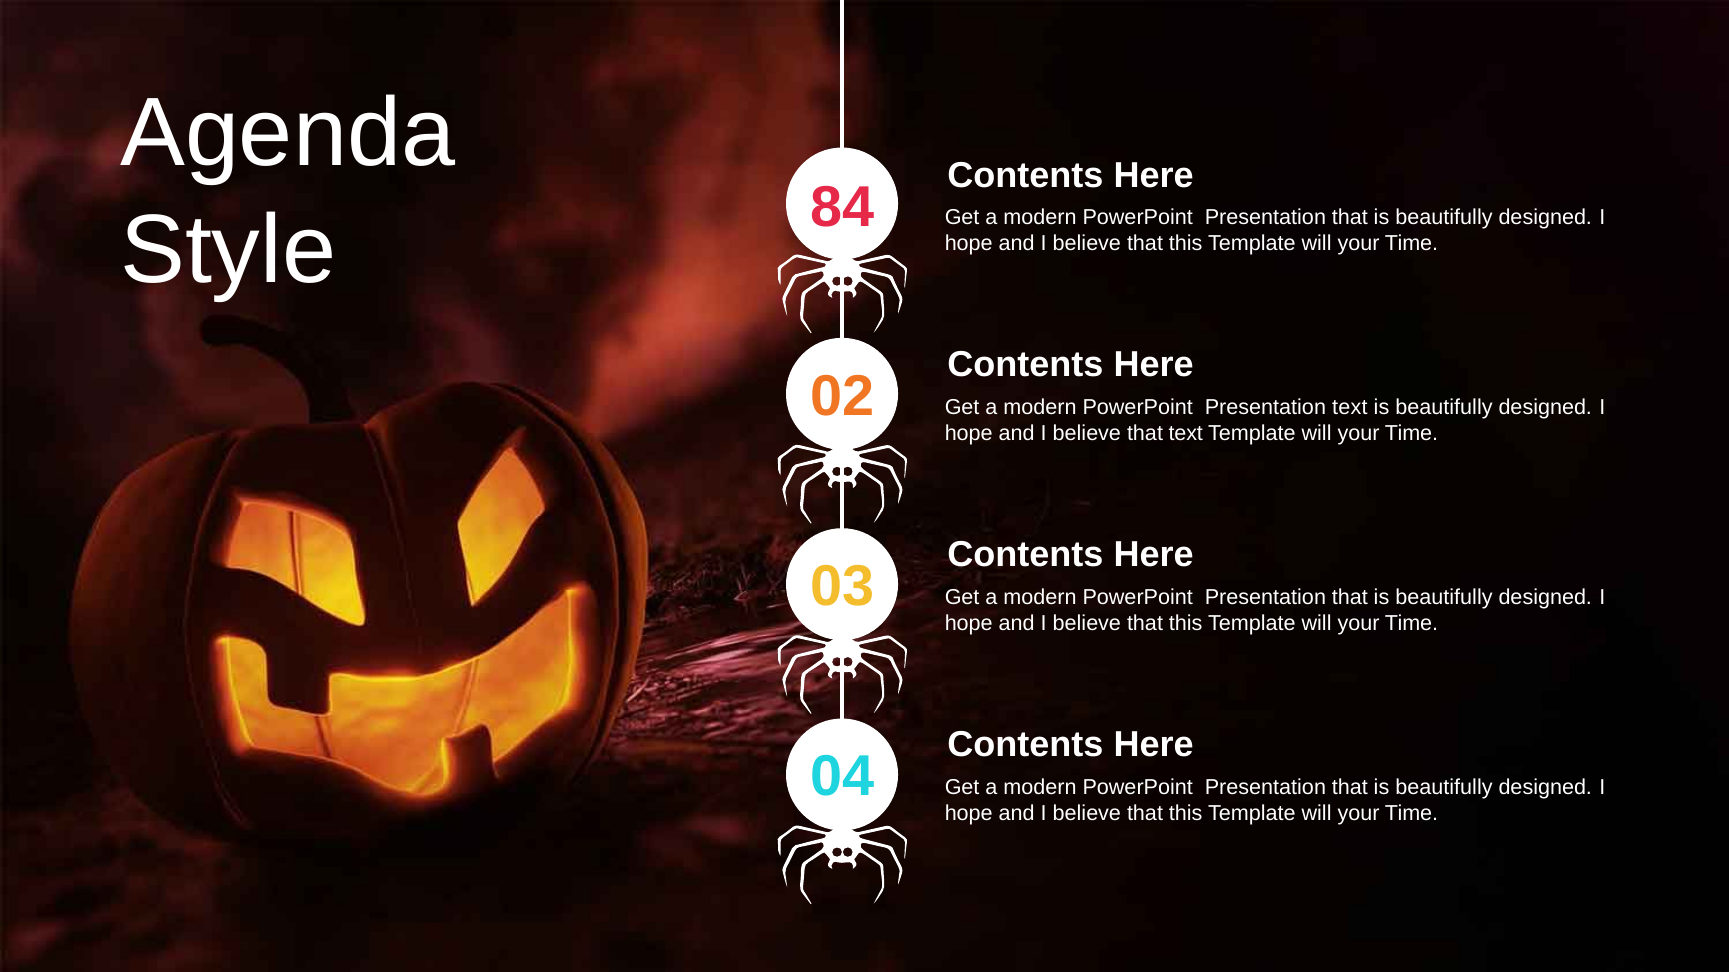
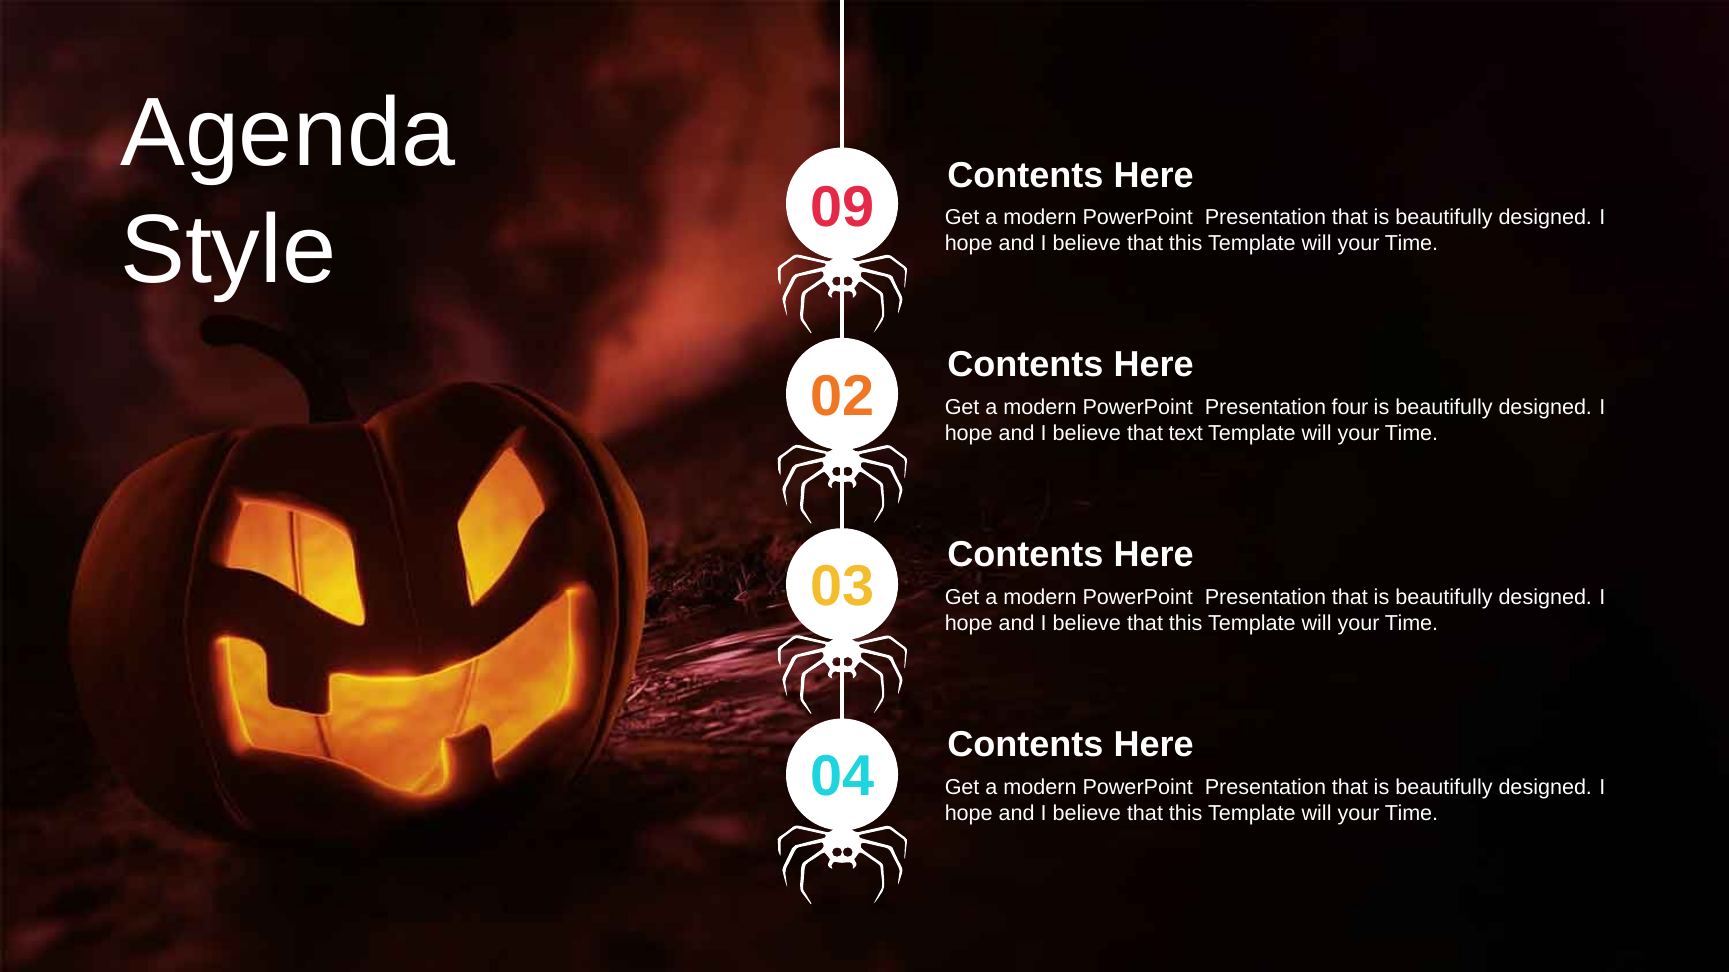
84: 84 -> 09 (843, 207)
Presentation text: text -> four (1350, 408)
